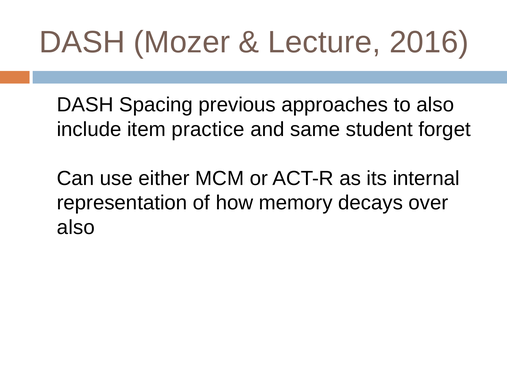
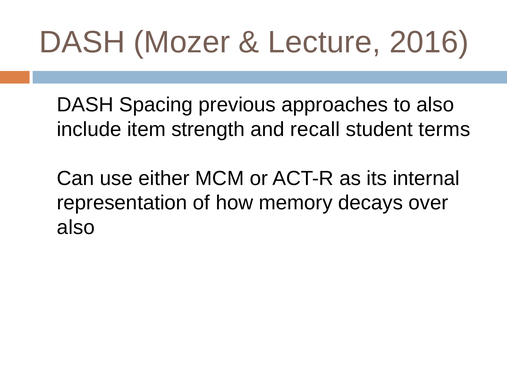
practice: practice -> strength (208, 129)
same: same -> recall (315, 129)
forget: forget -> terms (444, 129)
